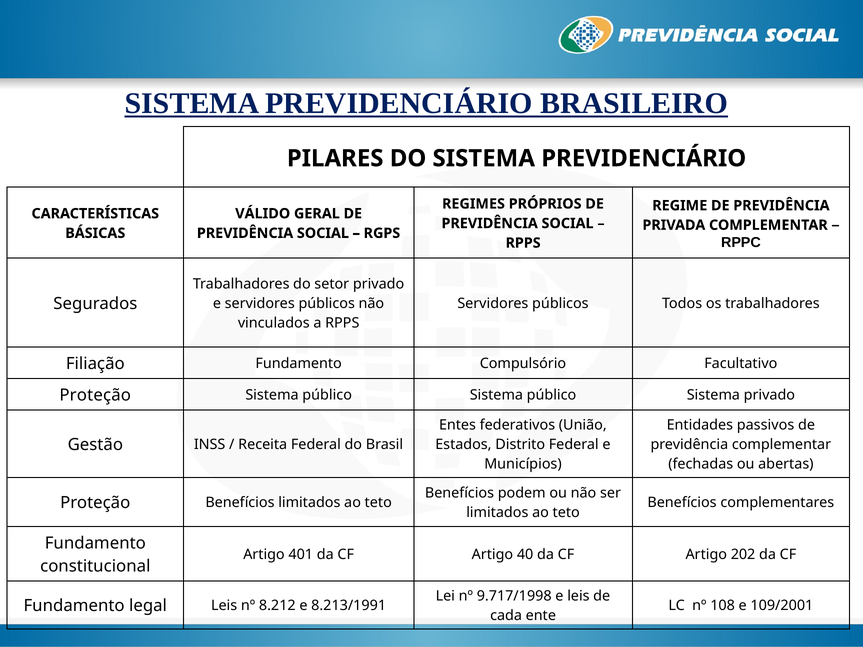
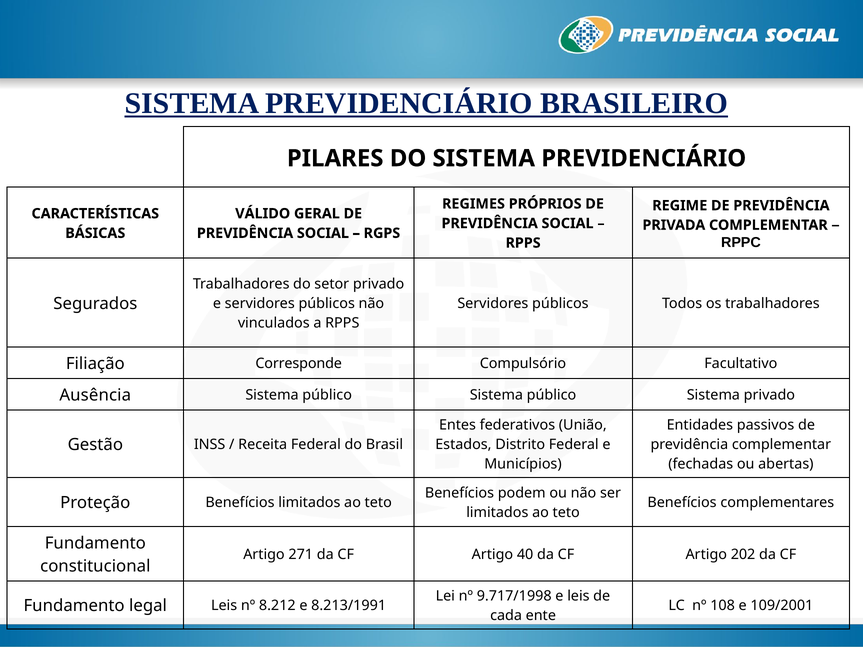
Filiação Fundamento: Fundamento -> Corresponde (299, 364)
Proteção: Proteção -> Ausência (95, 395)
401: 401 -> 271 (301, 555)
